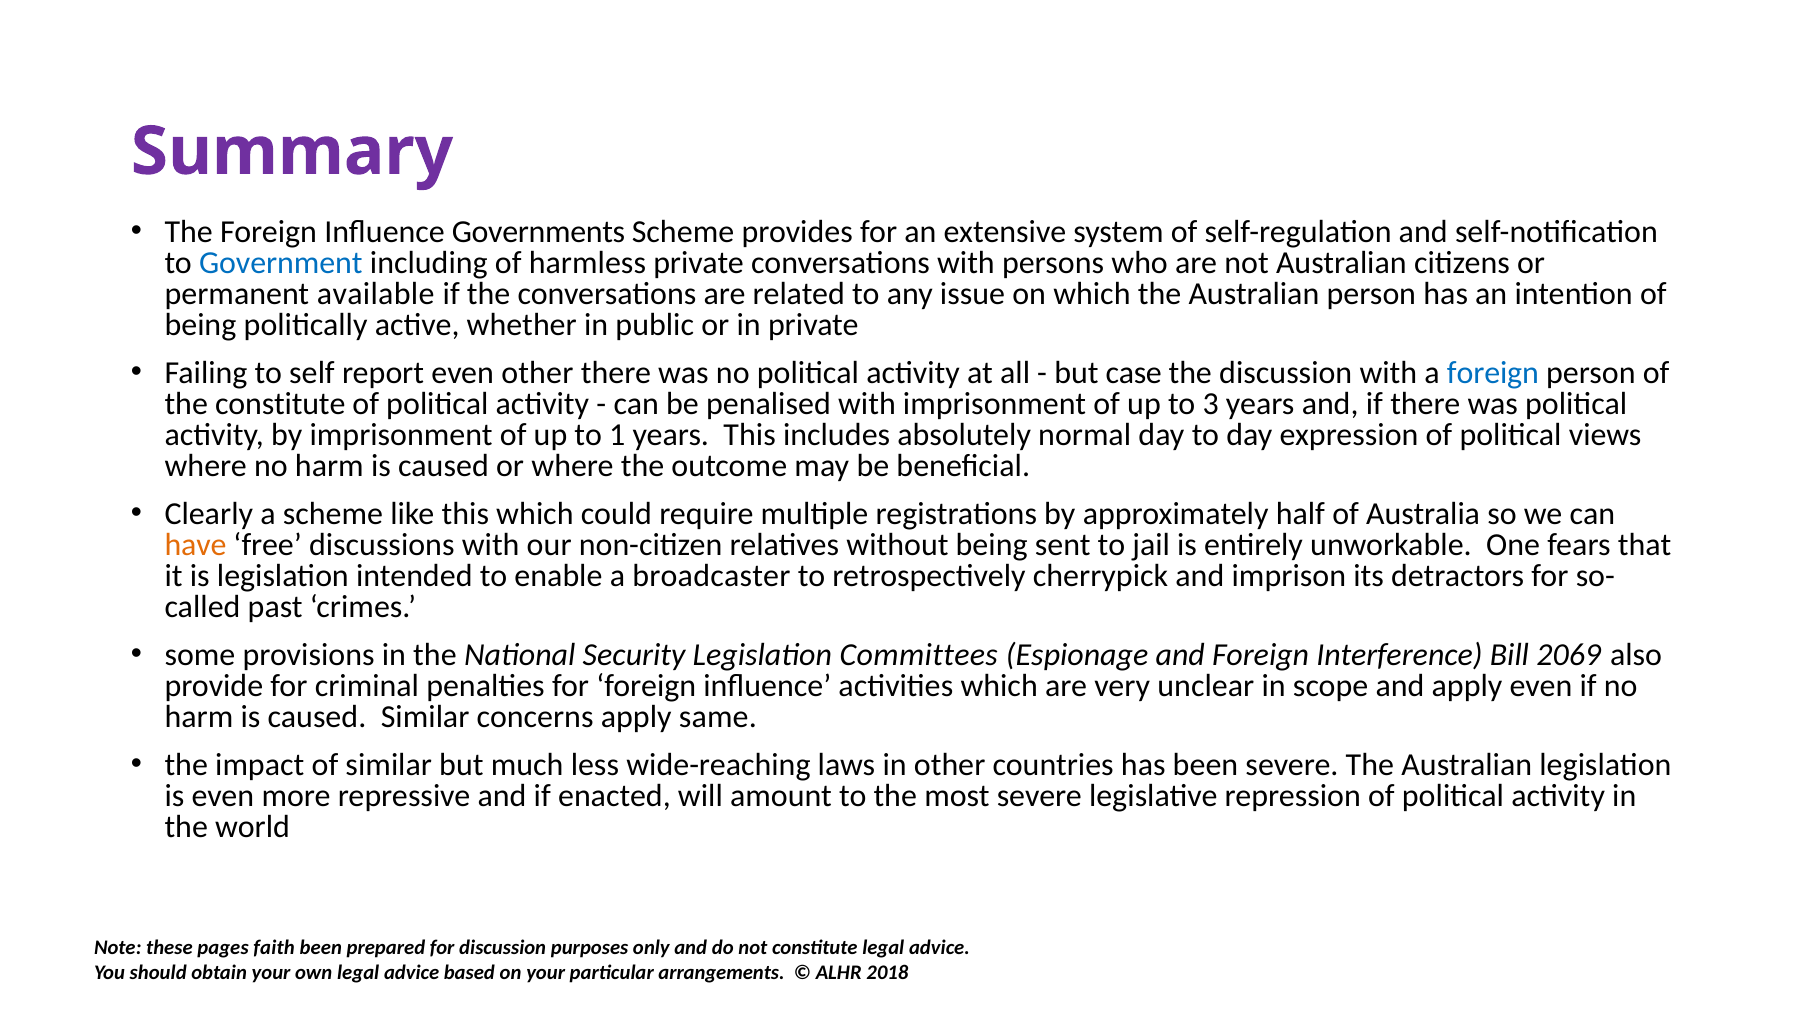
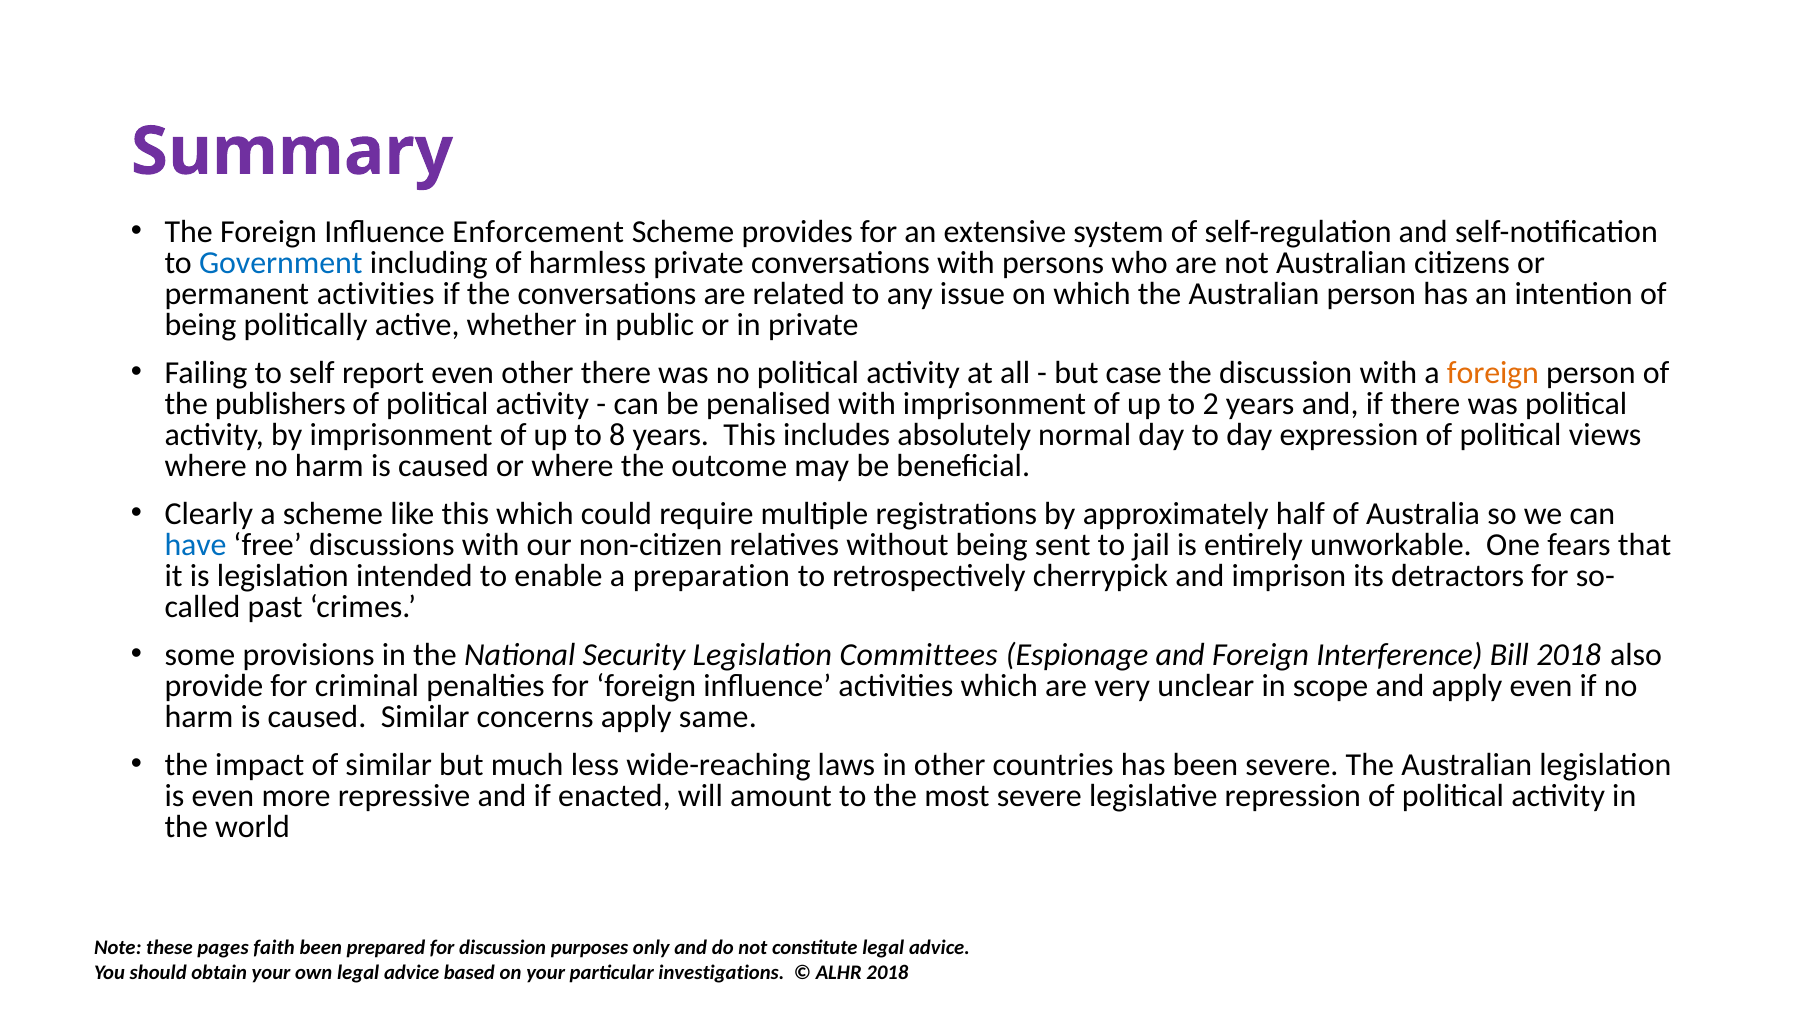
Governments: Governments -> Enforcement (538, 231)
permanent available: available -> activities (376, 294)
foreign colour: blue -> orange (1493, 373)
the constitute: constitute -> publishers (280, 404)
3: 3 -> 2 (1211, 404)
1: 1 -> 8 (617, 435)
have colour: orange -> blue (196, 545)
broadcaster: broadcaster -> preparation (711, 576)
Bill 2069: 2069 -> 2018 (1569, 655)
arrangements: arrangements -> investigations (721, 972)
